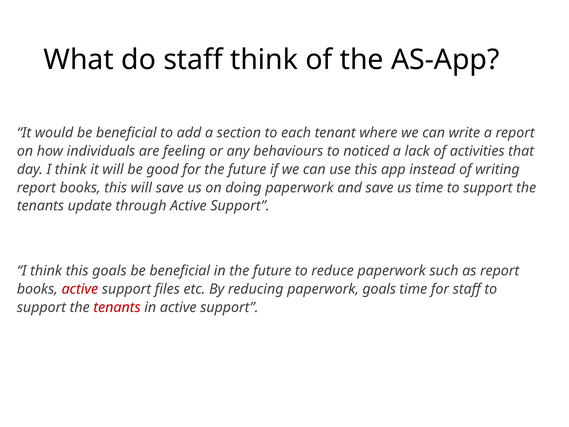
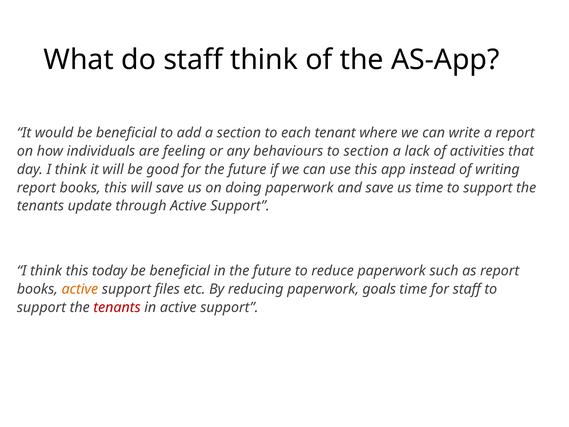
to noticed: noticed -> section (366, 151)
this goals: goals -> today (110, 271)
active colour: red -> orange (80, 289)
